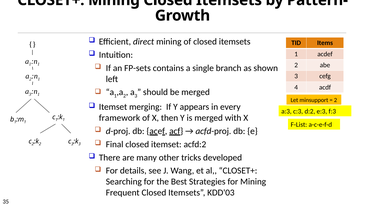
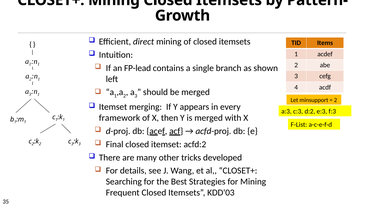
FP-sets: FP-sets -> FP-lead (138, 68)
